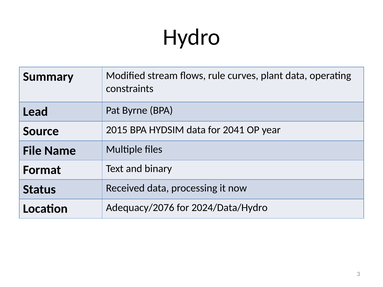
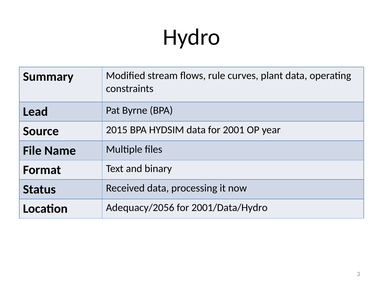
2041: 2041 -> 2001 (234, 130)
Adequacy/2076: Adequacy/2076 -> Adequacy/2056 (140, 208)
2024/Data/Hydro: 2024/Data/Hydro -> 2001/Data/Hydro (230, 208)
